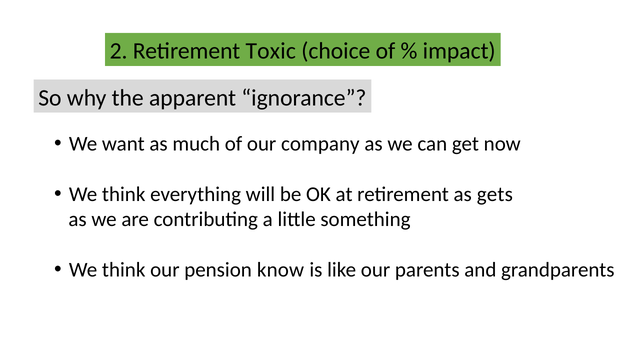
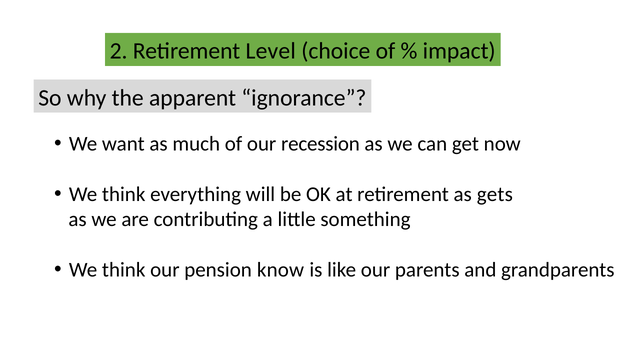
Toxic: Toxic -> Level (271, 51)
company: company -> recession (320, 144)
